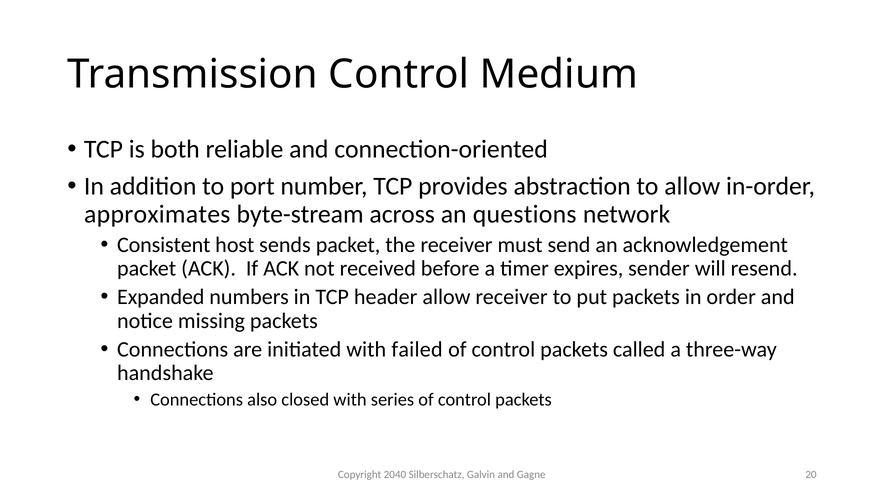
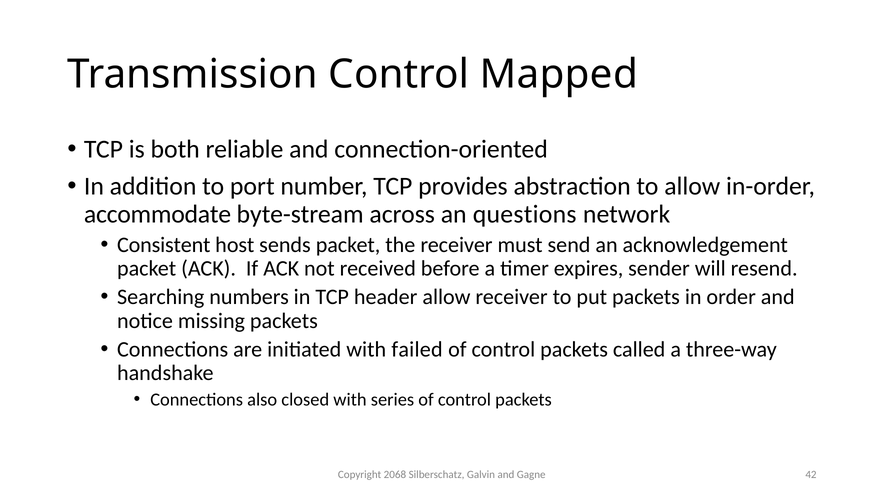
Medium: Medium -> Mapped (559, 74)
approximates: approximates -> accommodate (158, 214)
Expanded: Expanded -> Searching (161, 297)
2040: 2040 -> 2068 (395, 475)
20: 20 -> 42 (811, 475)
